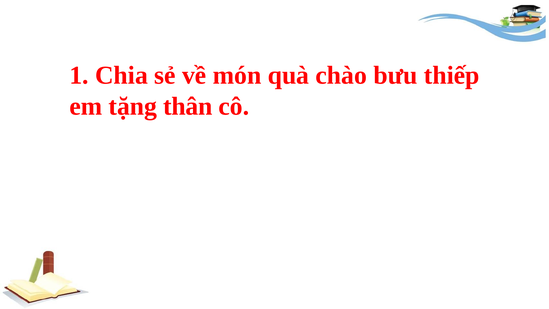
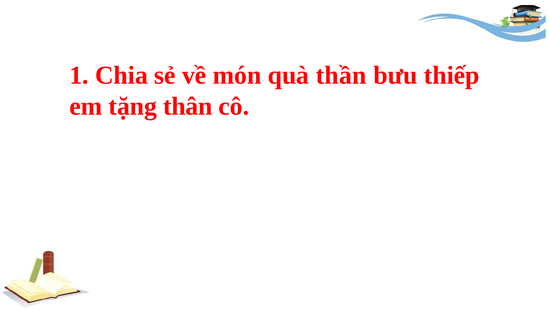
chào: chào -> thần (341, 75)
